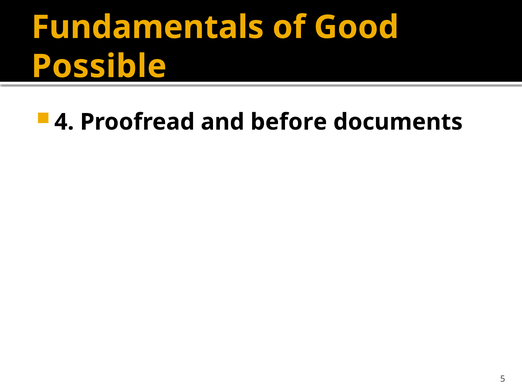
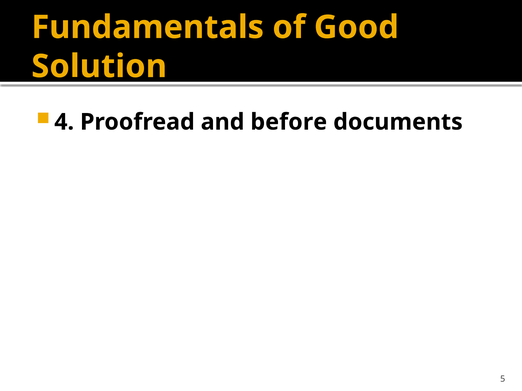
Possible: Possible -> Solution (99, 66)
